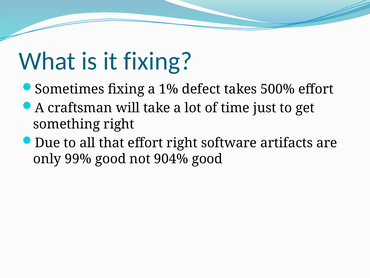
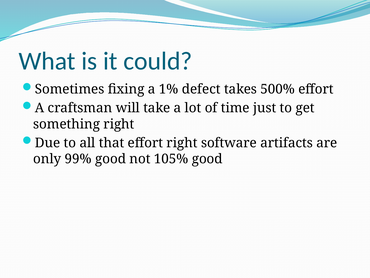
it fixing: fixing -> could (158, 61)
904%: 904% -> 105% (171, 159)
